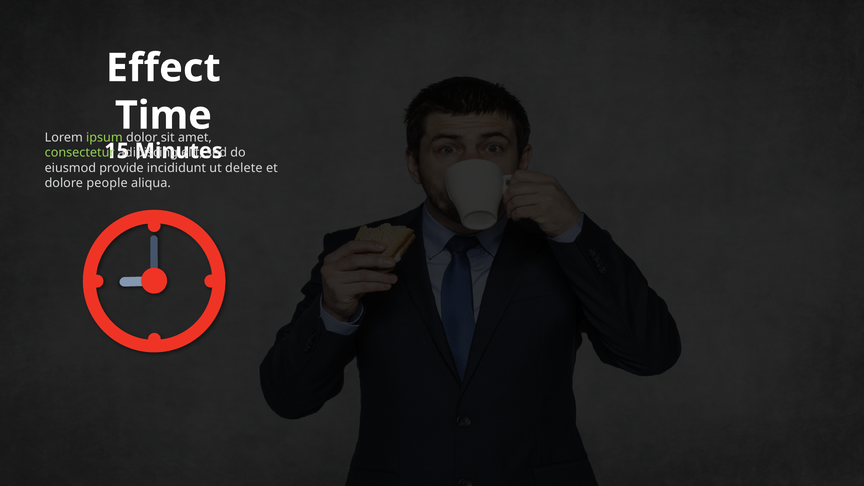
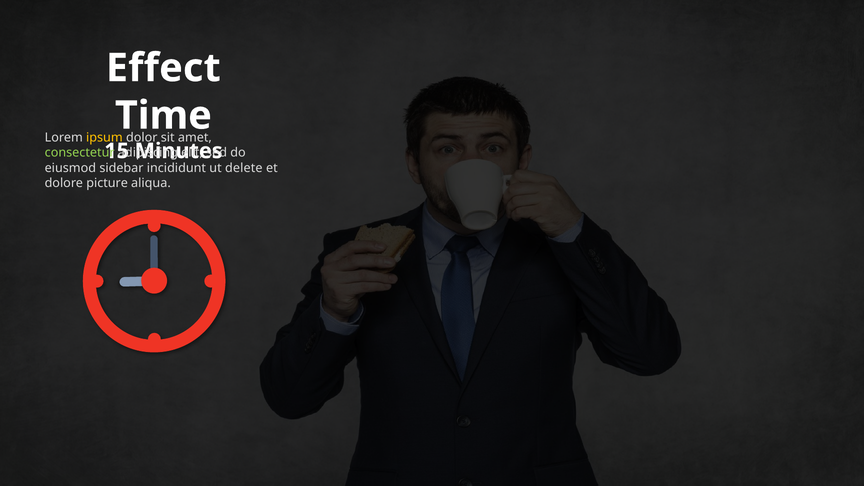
ipsum colour: light green -> yellow (104, 138)
provide: provide -> sidebar (121, 168)
people: people -> picture (107, 183)
